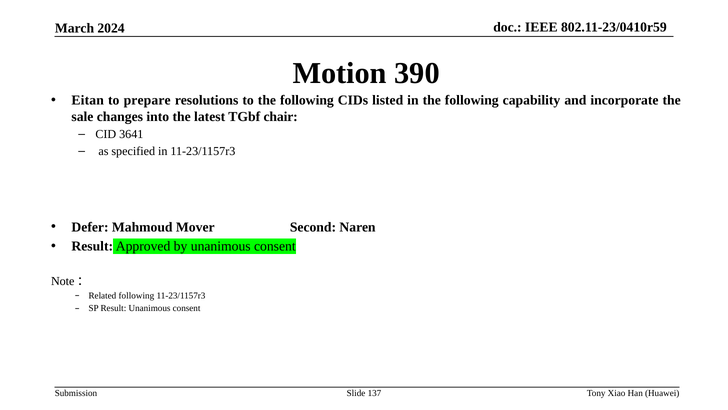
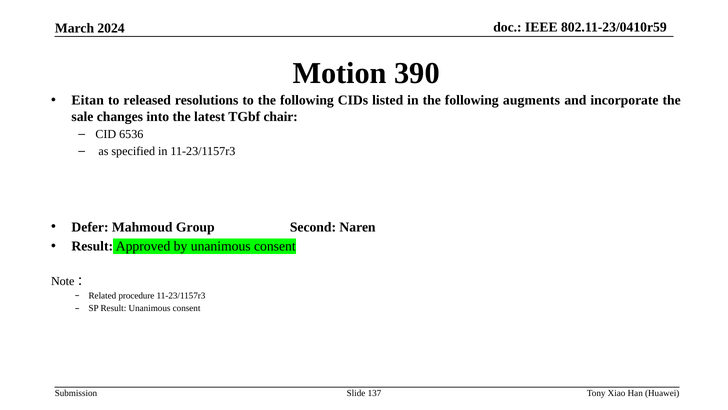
prepare: prepare -> released (147, 100)
capability: capability -> augments (531, 100)
3641: 3641 -> 6536 (131, 134)
Mover: Mover -> Group (195, 227)
Related following: following -> procedure (136, 295)
